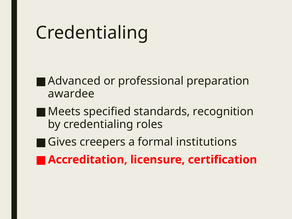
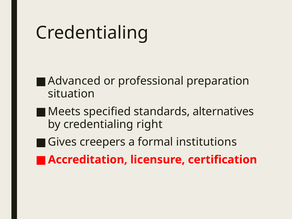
awardee: awardee -> situation (71, 94)
recognition: recognition -> alternatives (223, 111)
roles: roles -> right (150, 124)
